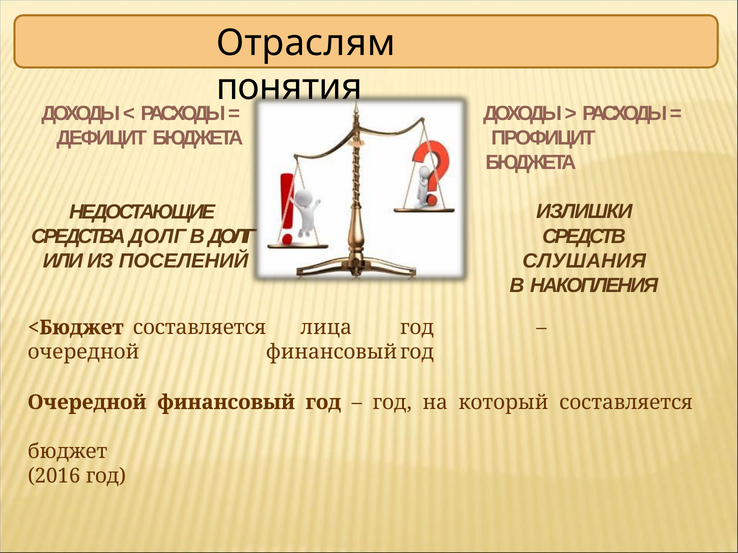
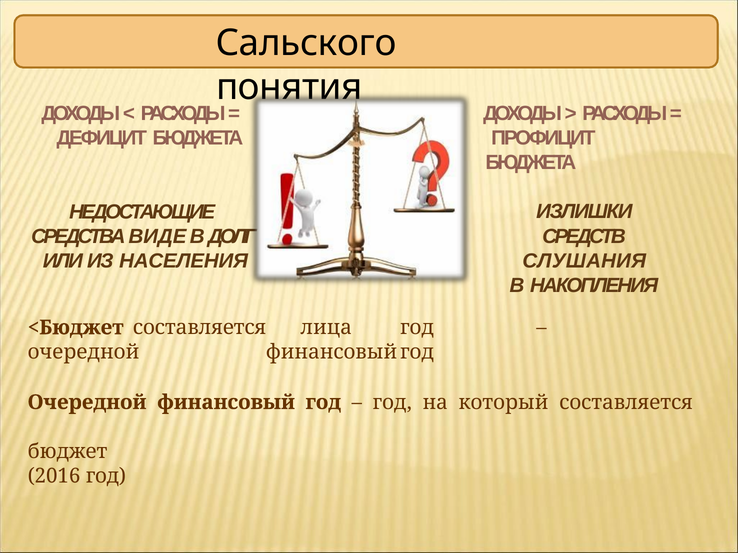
Отраслям: Отраслям -> Сальского (306, 43)
СРЕДСТВА ДОЛГ: ДОЛГ -> ВИДЕ (157, 237)
ПОСЕЛЕНИЙ: ПОСЕЛЕНИЙ -> НАСЕЛЕНИЯ (184, 261)
